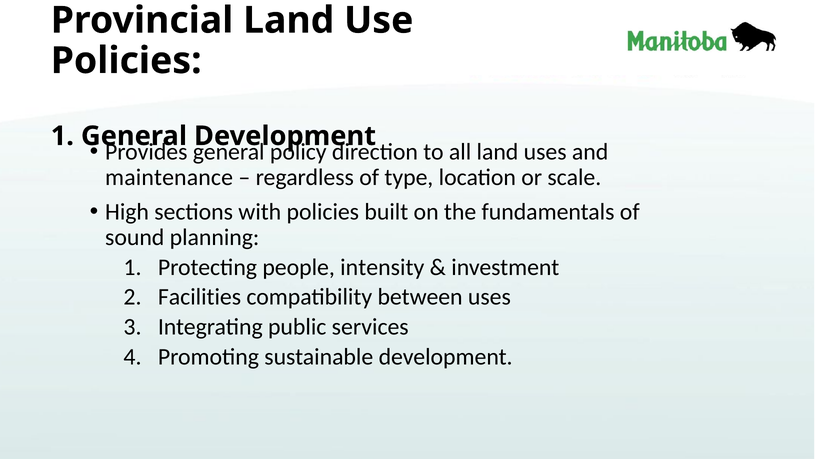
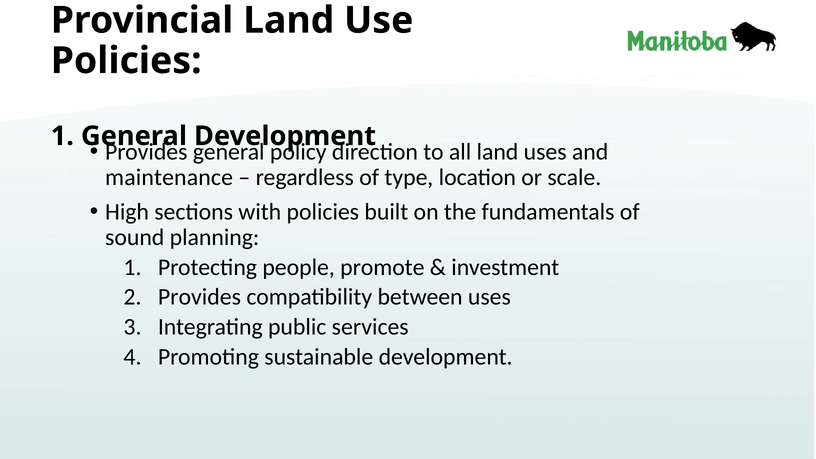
intensity: intensity -> promote (382, 267)
Facilities: Facilities -> Provides (199, 297)
